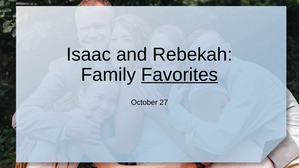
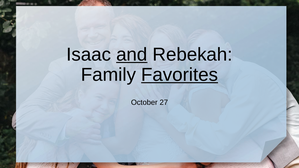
and underline: none -> present (132, 55)
